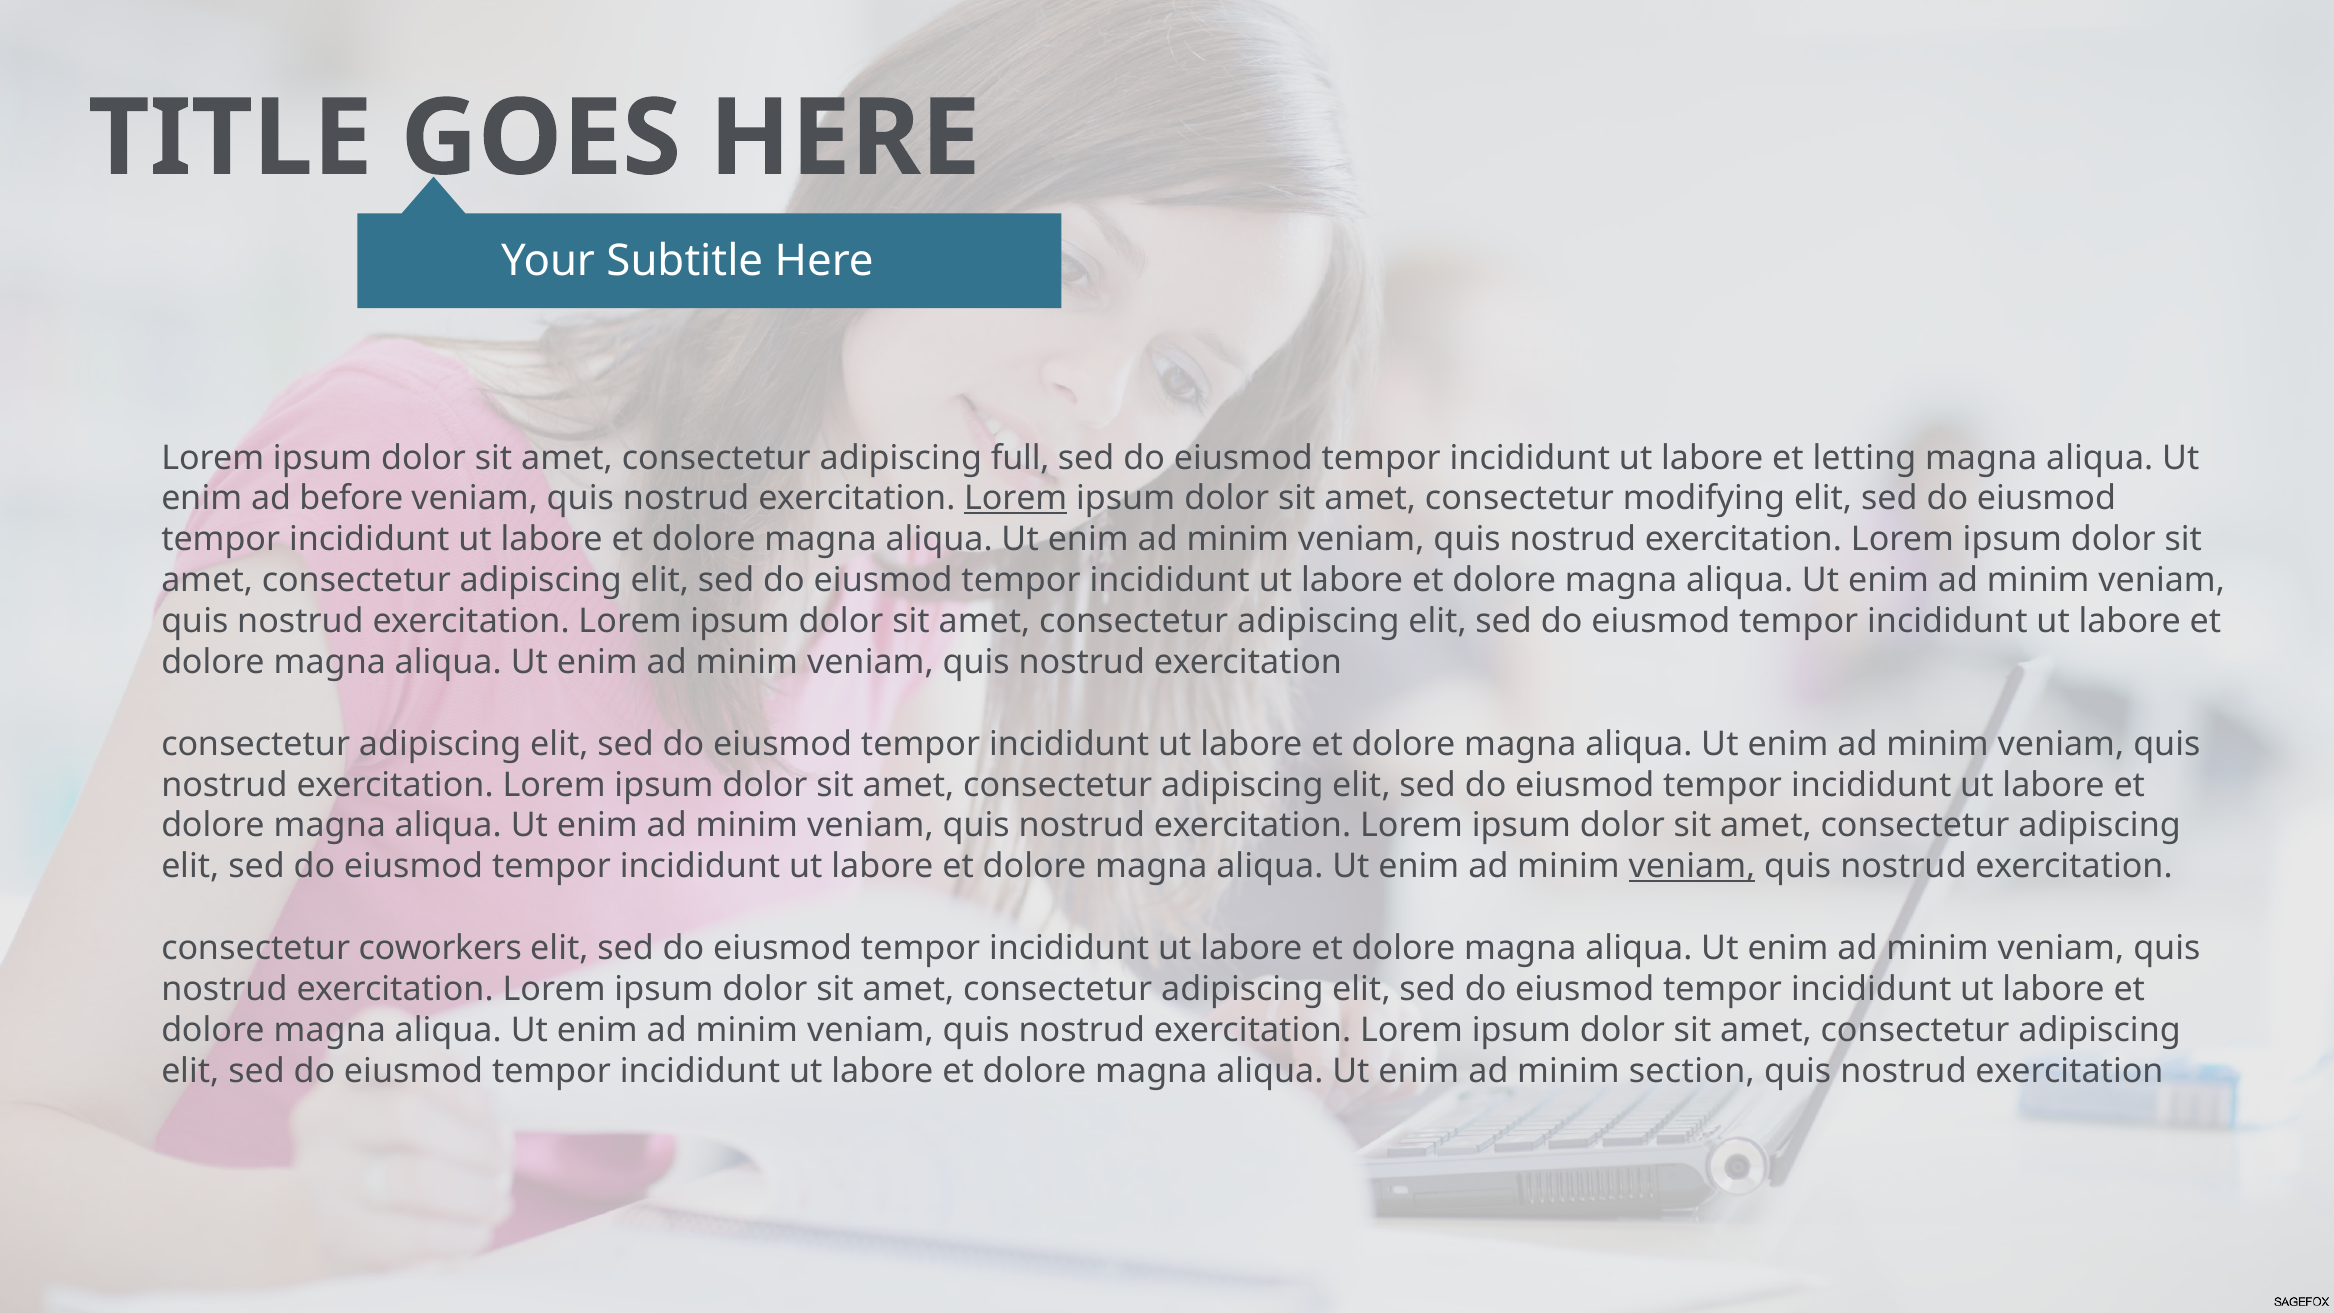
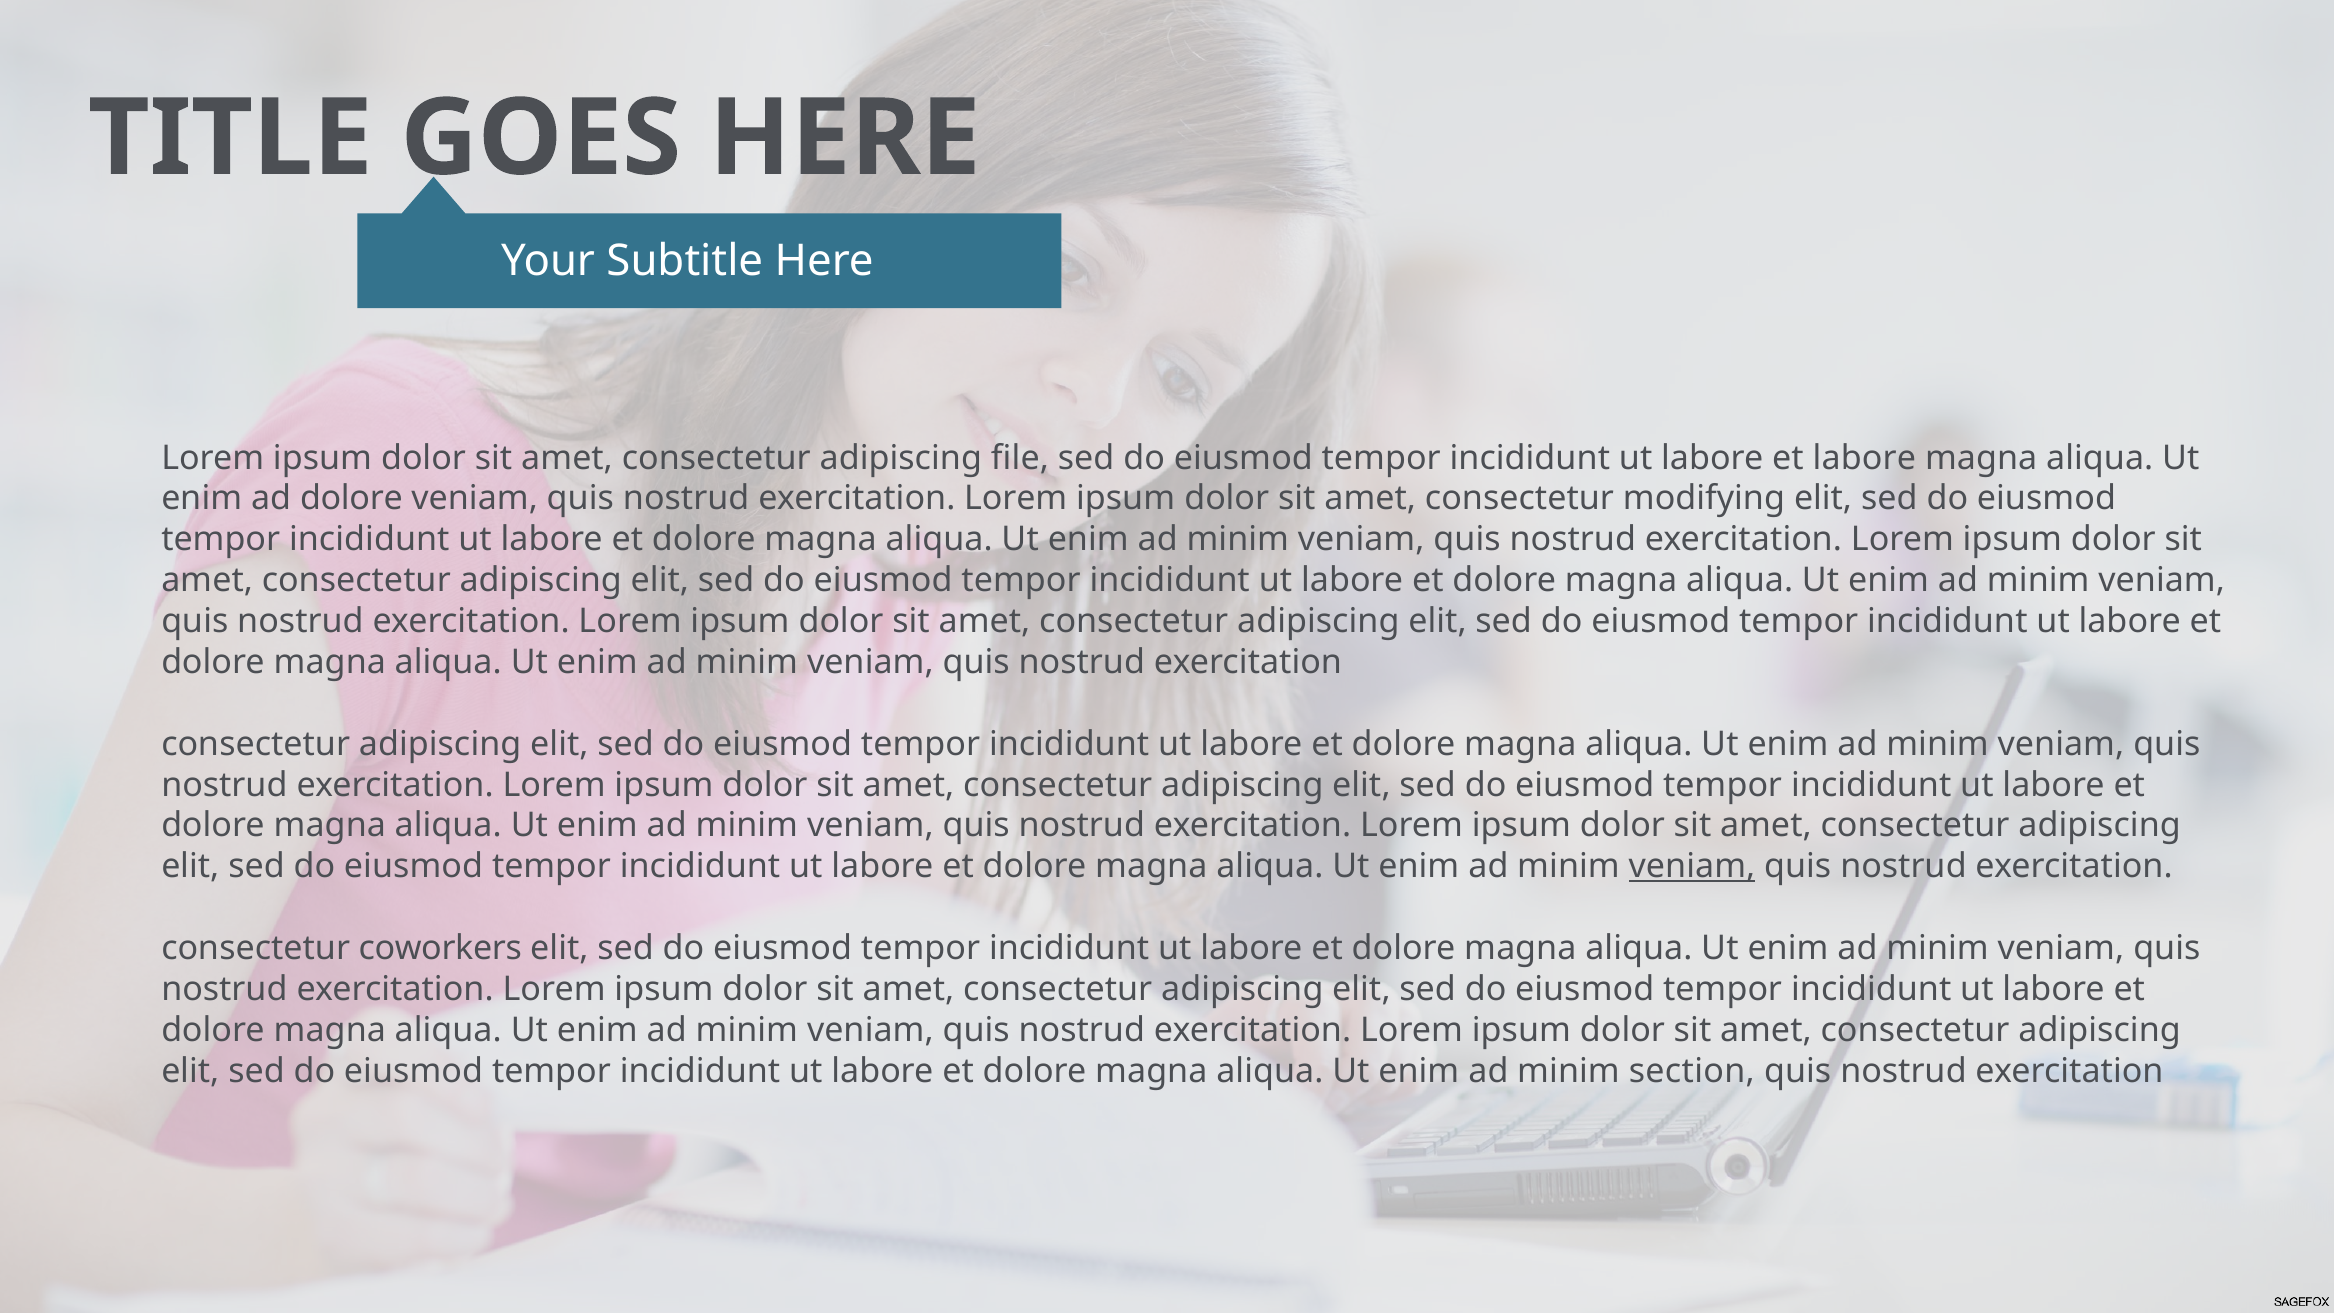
full: full -> file (1020, 458)
et letting: letting -> labore (1864, 458)
ad before: before -> dolore (351, 499)
Lorem underline: present -> none (1016, 499)
